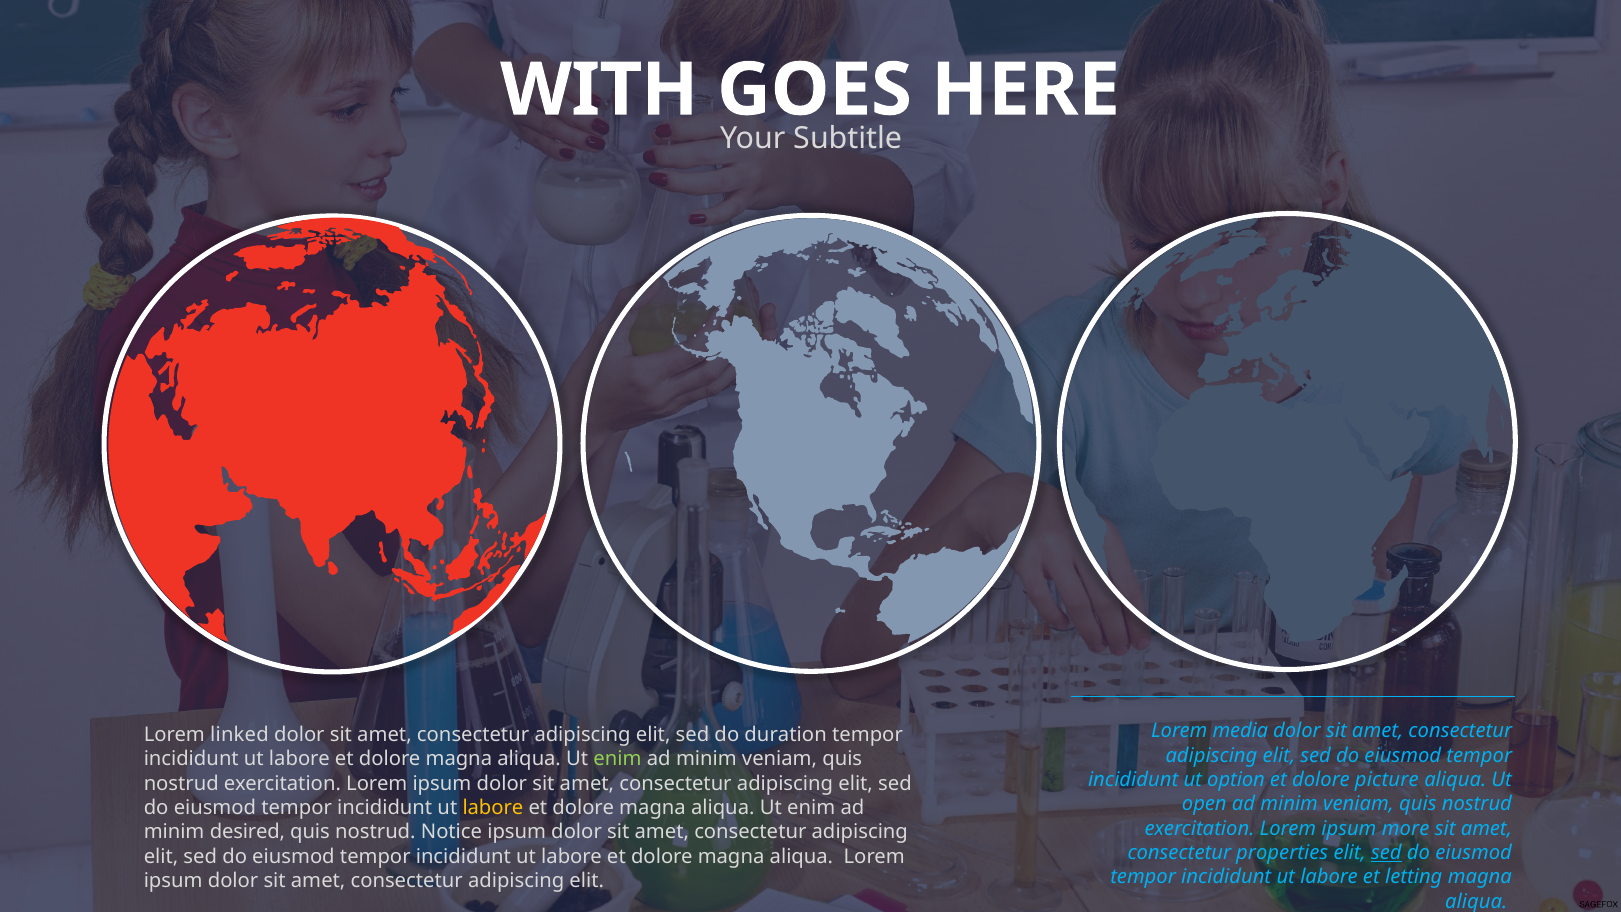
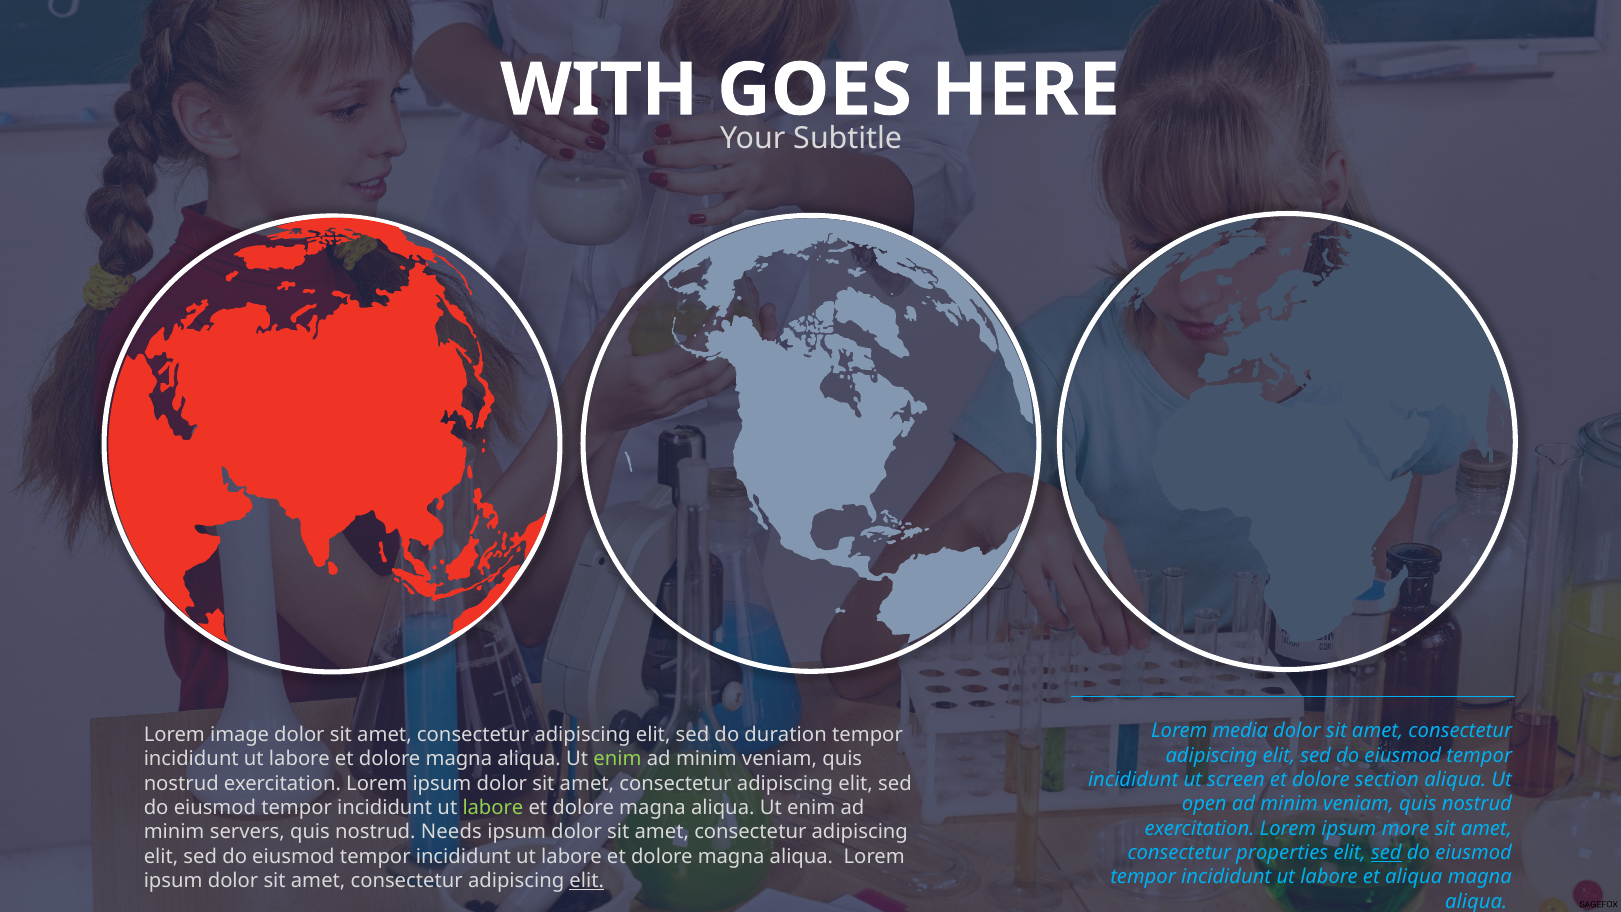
linked: linked -> image (240, 735)
option: option -> screen (1236, 780)
picture: picture -> section (1387, 780)
labore colour: yellow -> light green (493, 808)
desired: desired -> servers (247, 832)
Notice: Notice -> Needs (451, 832)
et letting: letting -> aliqua (1414, 877)
elit underline: none -> present (587, 881)
